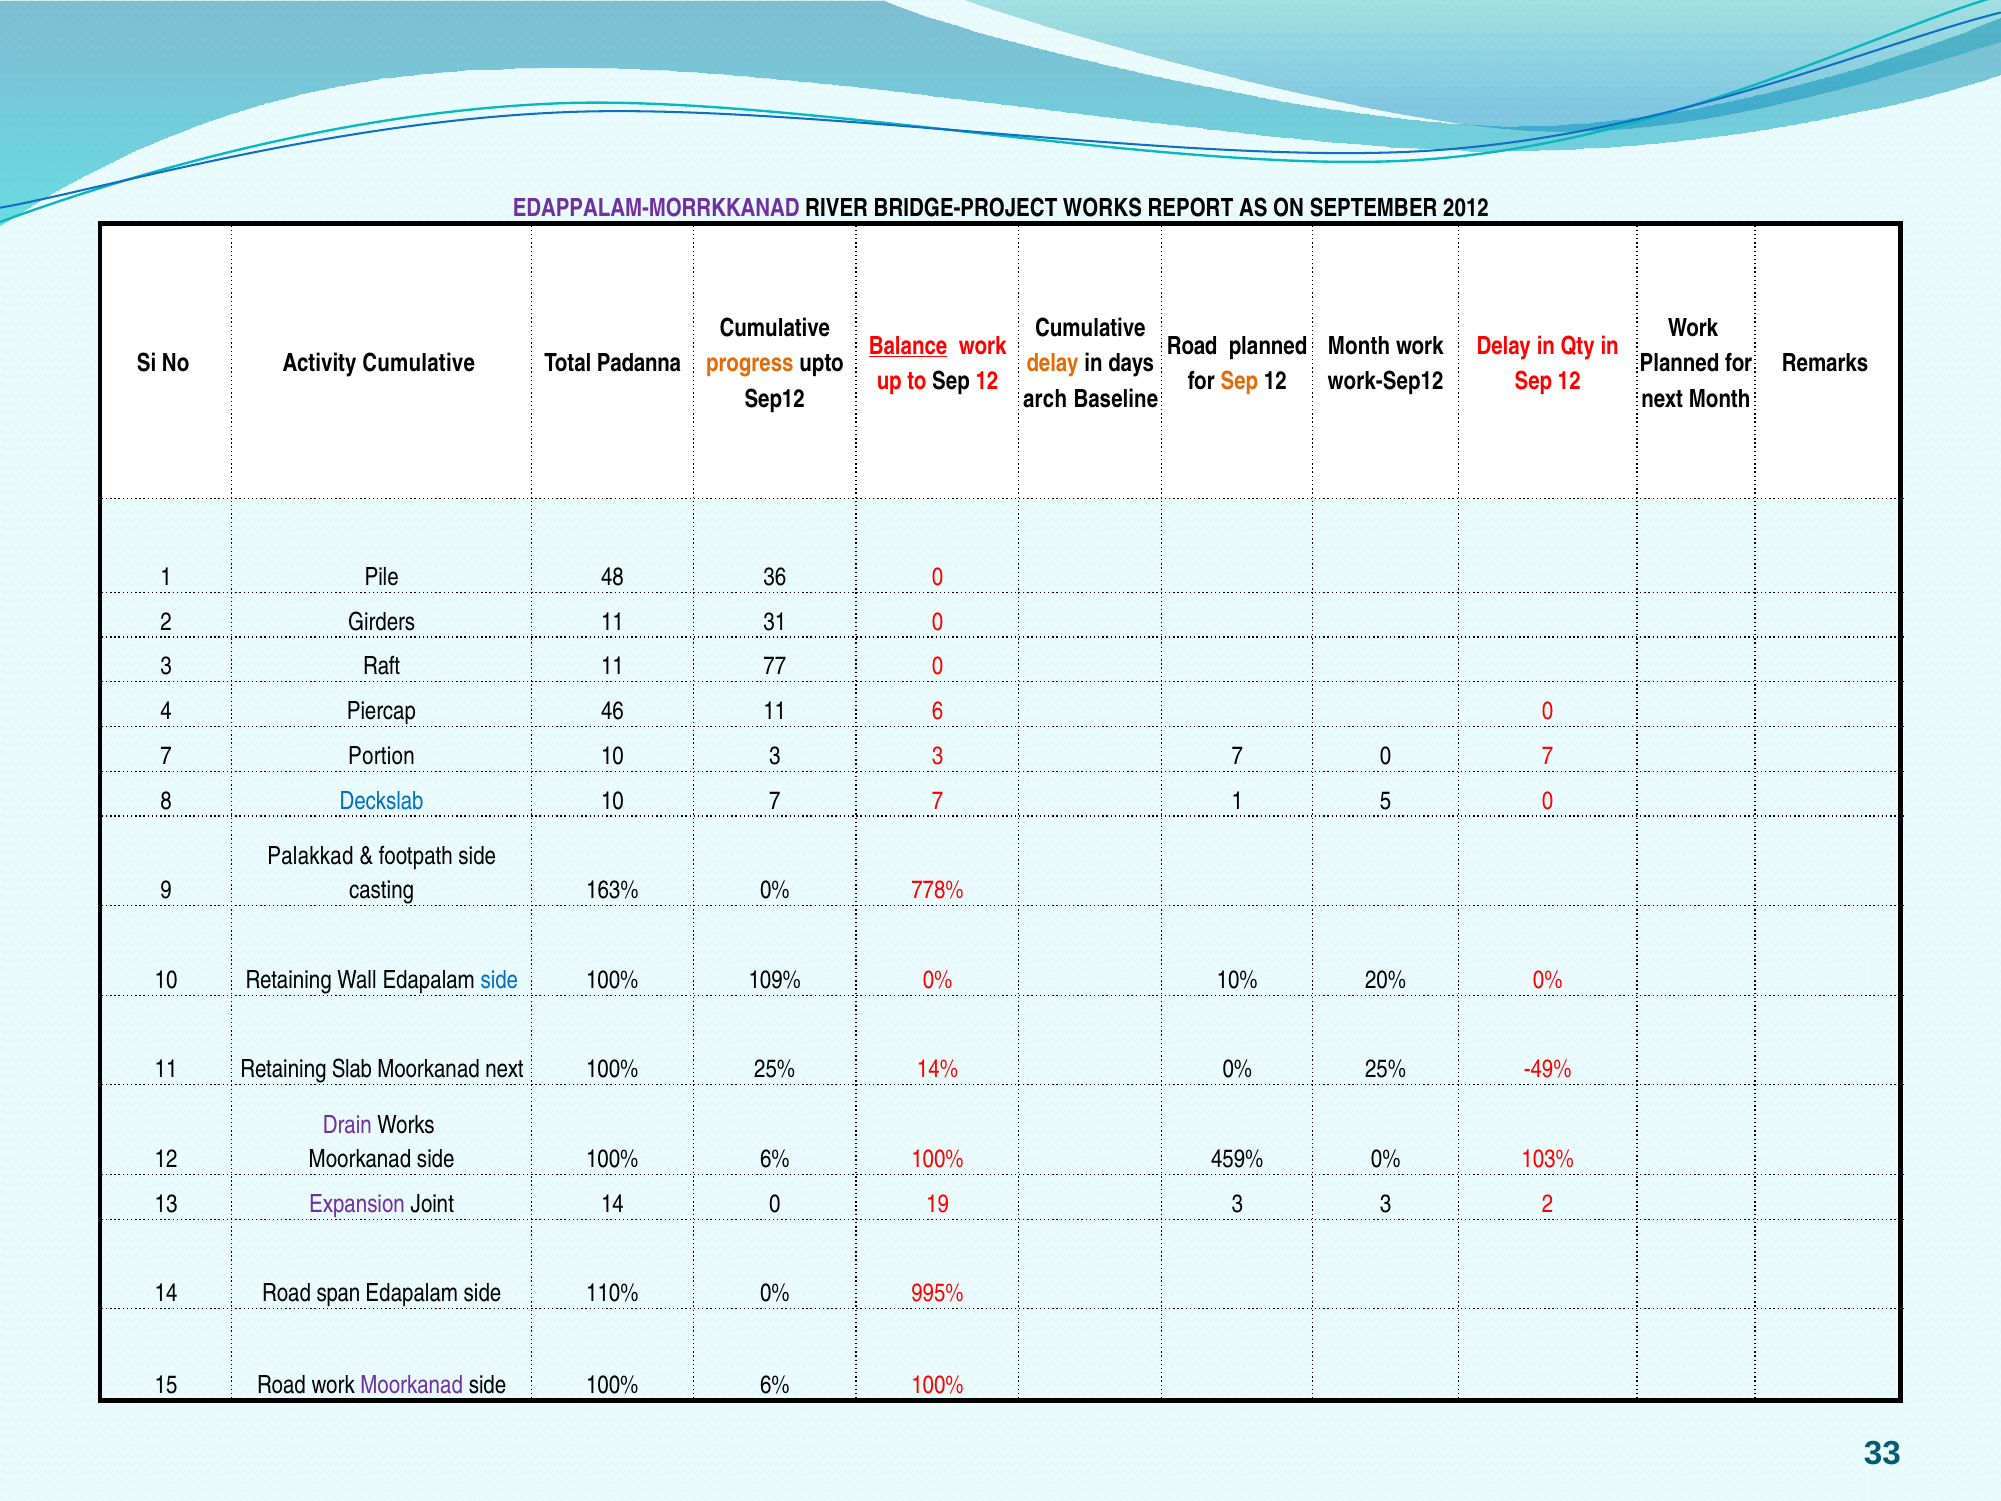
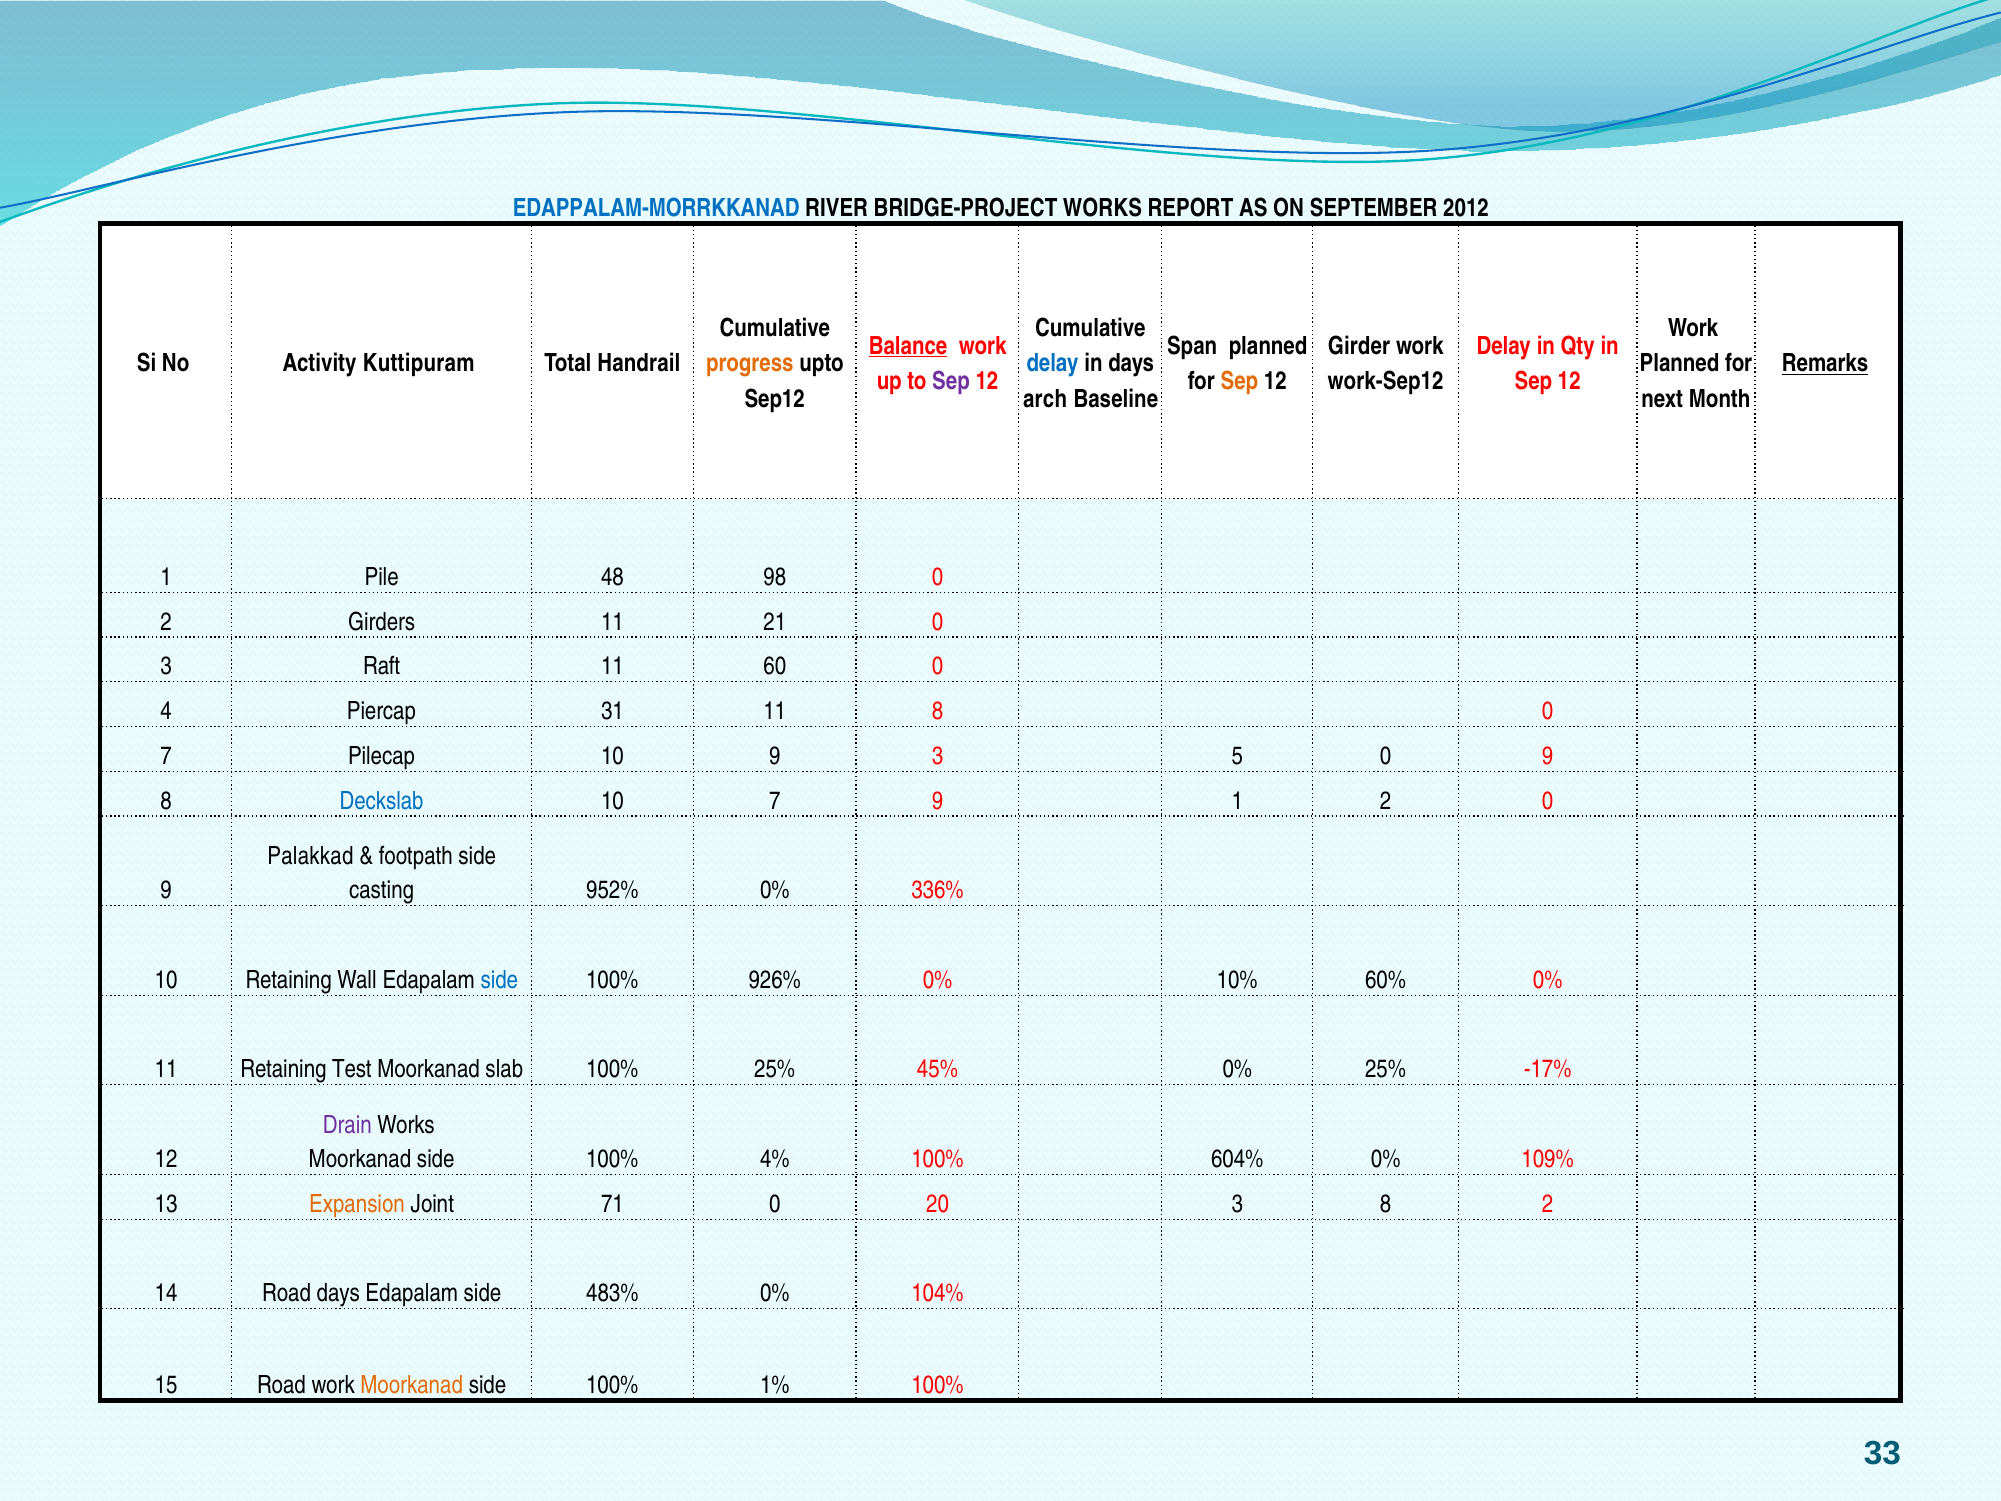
EDAPPALAM-MORRKKANAD colour: purple -> blue (656, 208)
Road: Road -> Span (1192, 346)
Month: Month -> Girder (1359, 346)
Activity Cumulative: Cumulative -> Kuttipuram (419, 364)
Padanna: Padanna -> Handrail (639, 364)
delay colour: orange -> blue (1053, 364)
Remarks underline: none -> present (1825, 364)
Sep colour: black -> purple (951, 381)
36: 36 -> 98 (775, 577)
31: 31 -> 21 (775, 622)
77: 77 -> 60 (775, 666)
46: 46 -> 31 (612, 711)
11 6: 6 -> 8 (938, 711)
Portion: Portion -> Pilecap (382, 756)
10 3: 3 -> 9 (775, 756)
3 7: 7 -> 5 (1237, 756)
7: 7 -> 9 (1548, 756)
7 7: 7 -> 9 (938, 801)
1 5: 5 -> 2 (1386, 801)
163%: 163% -> 952% (612, 890)
778%: 778% -> 336% (938, 890)
109%: 109% -> 926% (775, 980)
20%: 20% -> 60% (1386, 980)
Slab: Slab -> Test (352, 1069)
Moorkanad next: next -> slab (504, 1069)
14%: 14% -> 45% (938, 1069)
-49%: -49% -> -17% (1548, 1069)
6%: 6% -> 4% (775, 1159)
459%: 459% -> 604% (1237, 1159)
103%: 103% -> 109% (1548, 1159)
Expansion colour: purple -> orange (357, 1204)
Joint 14: 14 -> 71 (612, 1204)
19: 19 -> 20 (938, 1204)
3: 3 -> 8 (1386, 1204)
Road span: span -> days (338, 1293)
110%: 110% -> 483% (612, 1293)
995%: 995% -> 104% (938, 1293)
Moorkanad colour: purple -> orange (412, 1385)
6%: 6% -> 1% (775, 1385)
